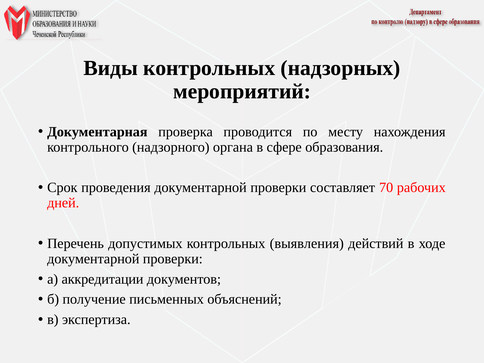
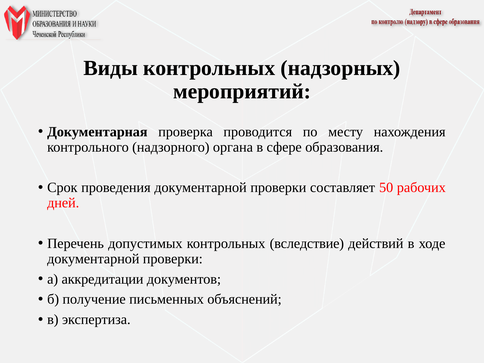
70: 70 -> 50 (386, 188)
выявления: выявления -> вследствие (307, 243)
